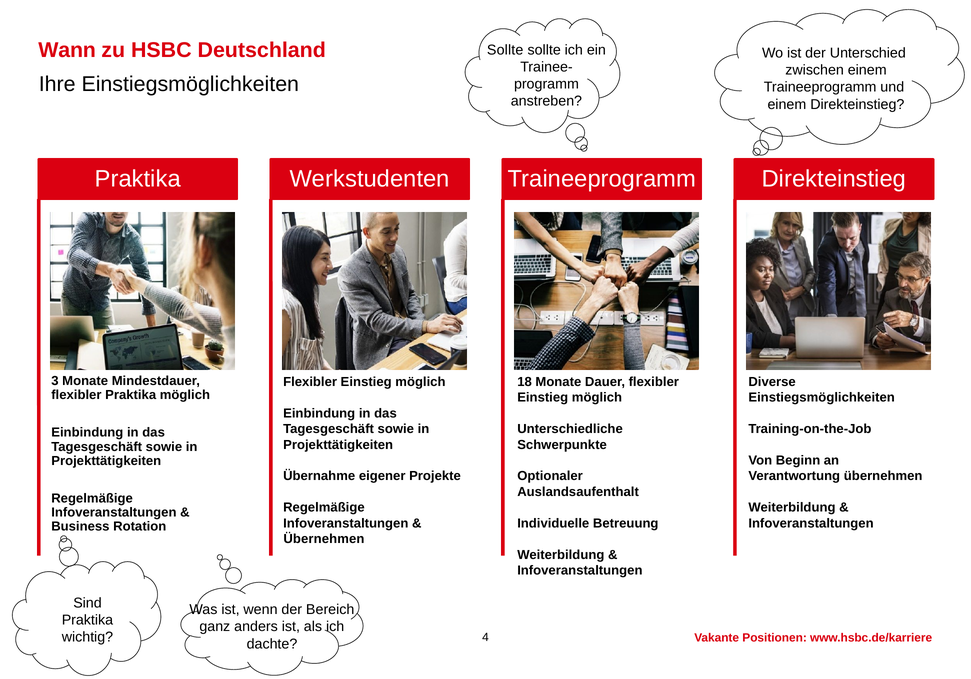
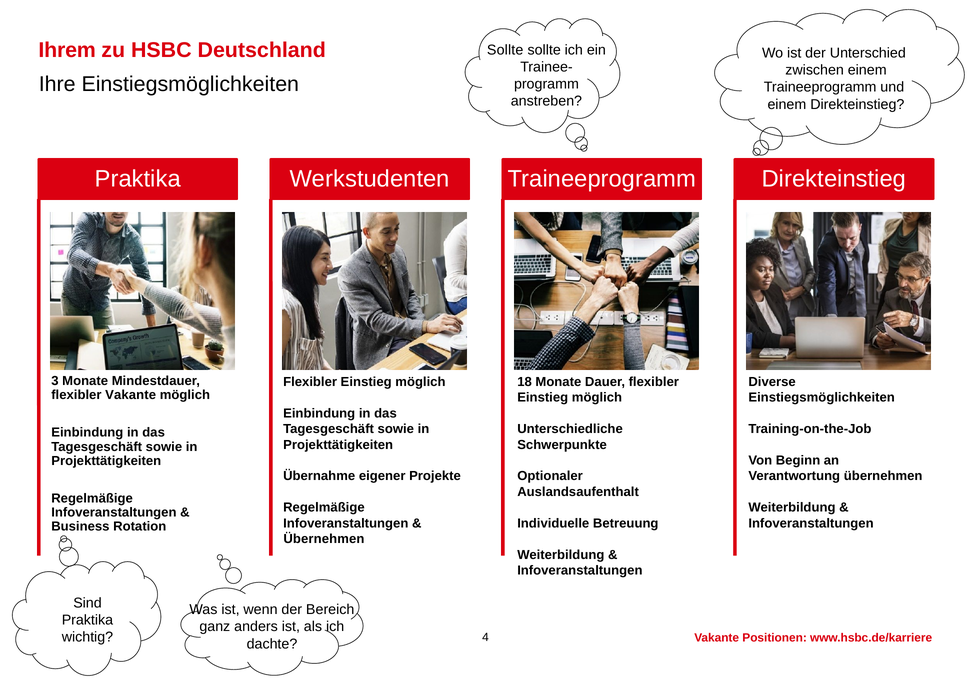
Wann: Wann -> Ihrem (67, 50)
flexibler Praktika: Praktika -> Vakante (131, 395)
